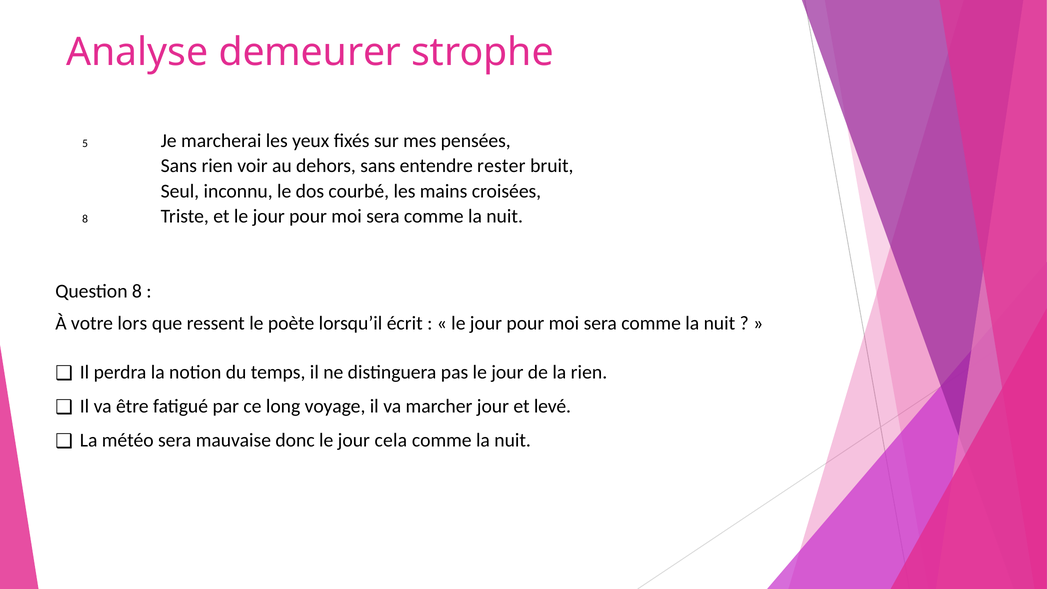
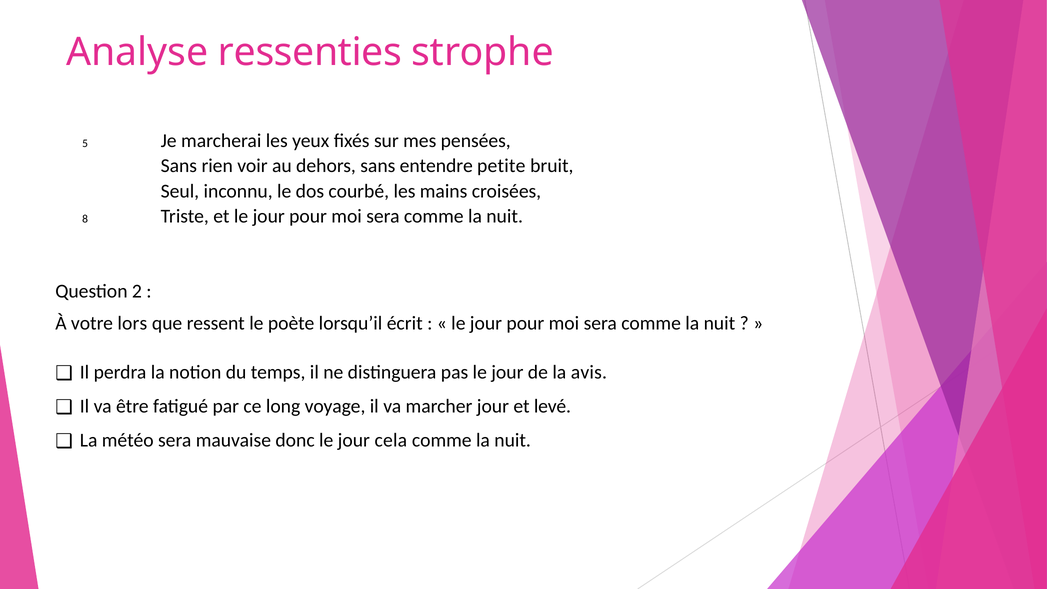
demeurer: demeurer -> ressenties (310, 52)
rester: rester -> petite (501, 166)
Question 8: 8 -> 2 (137, 291)
la rien: rien -> avis (589, 372)
